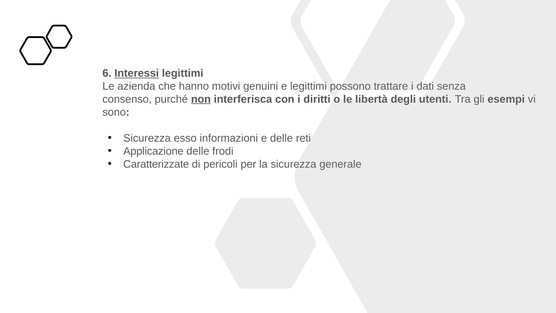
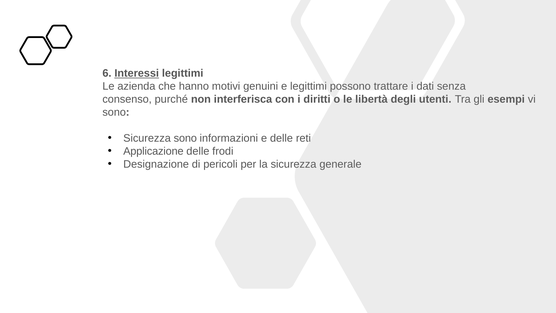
non underline: present -> none (201, 99)
Sicurezza esso: esso -> sono (185, 138)
Caratterizzate: Caratterizzate -> Designazione (156, 164)
